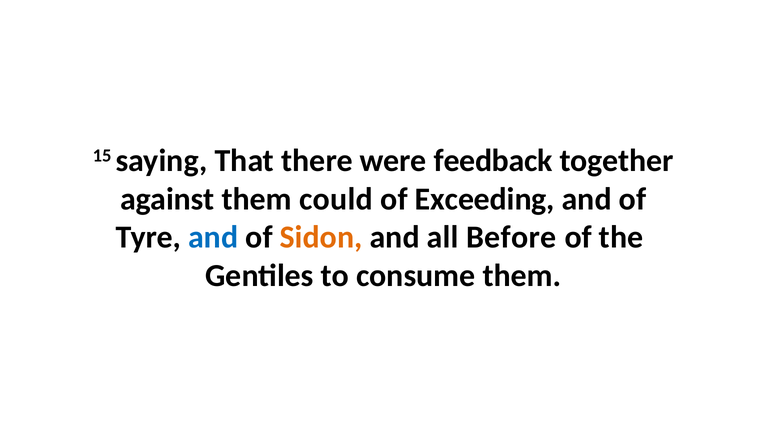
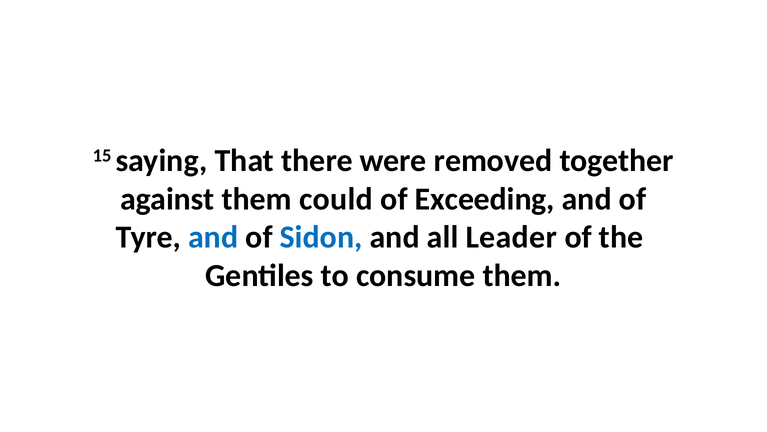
feedback: feedback -> removed (493, 160)
Sidon colour: orange -> blue (321, 237)
Before: Before -> Leader (511, 237)
